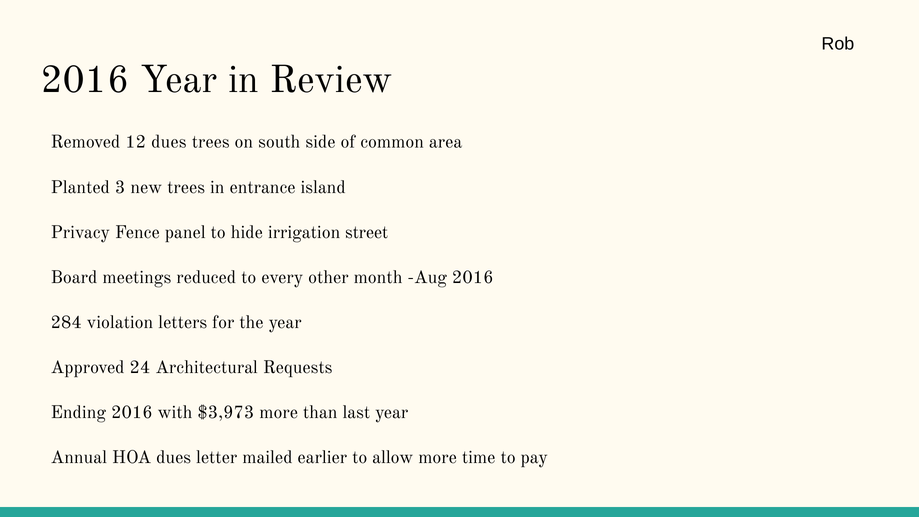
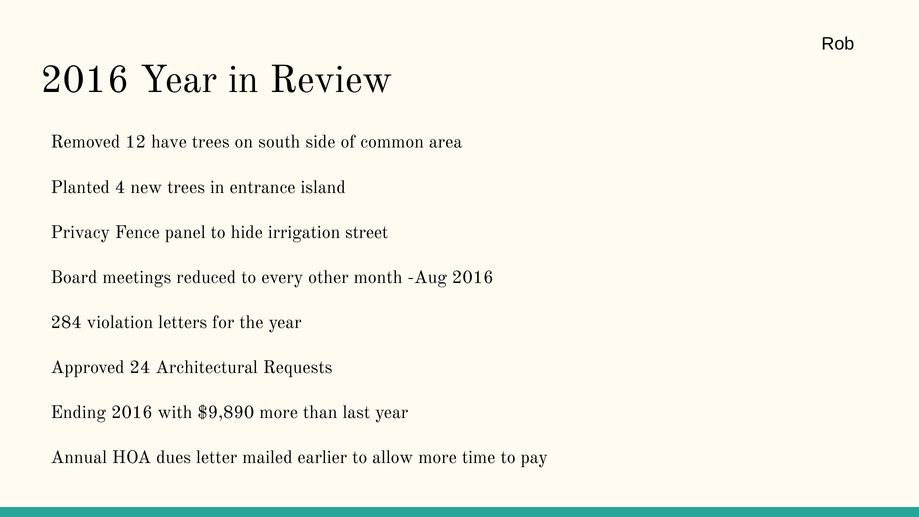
12 dues: dues -> have (169, 142)
3: 3 -> 4 (120, 187)
$3,973: $3,973 -> $9,890 (226, 412)
